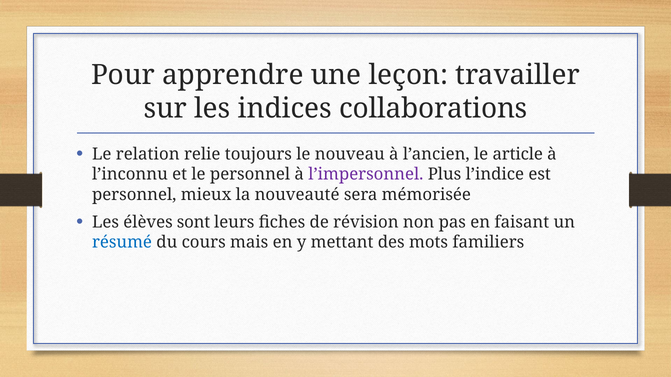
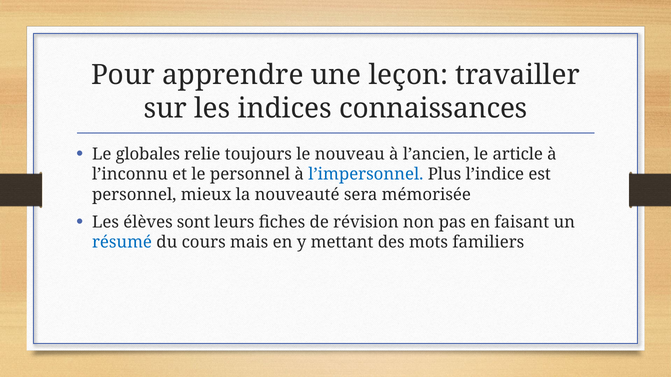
collaborations: collaborations -> connaissances (433, 109)
relation: relation -> globales (148, 154)
l’impersonnel colour: purple -> blue (366, 175)
